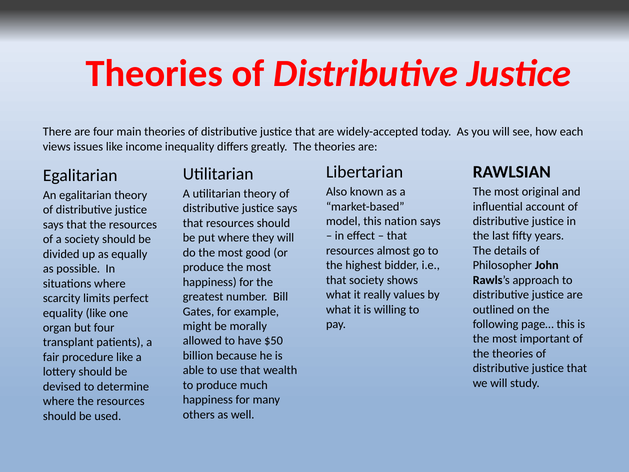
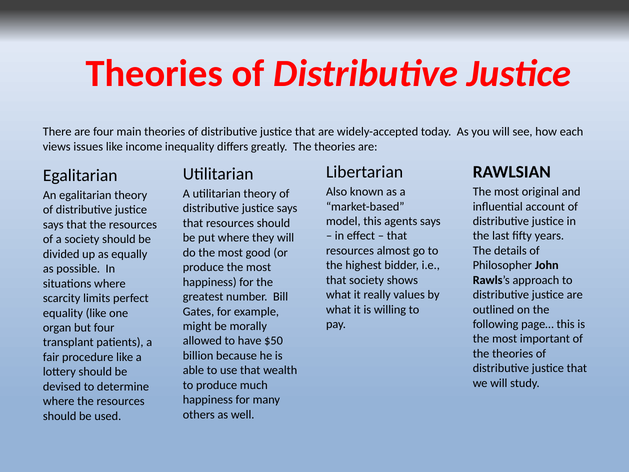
nation: nation -> agents (401, 221)
